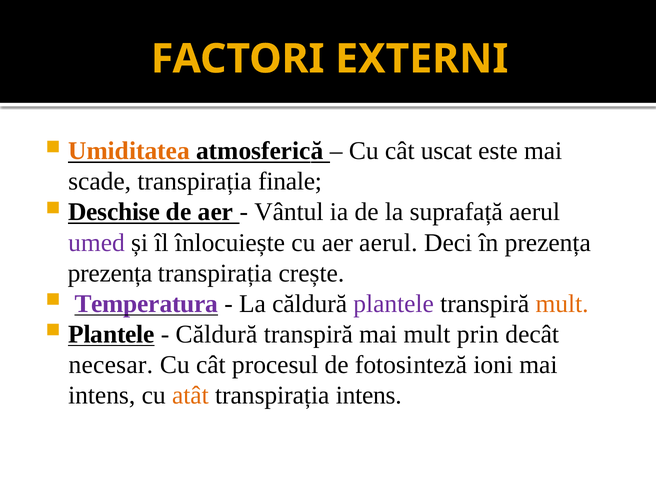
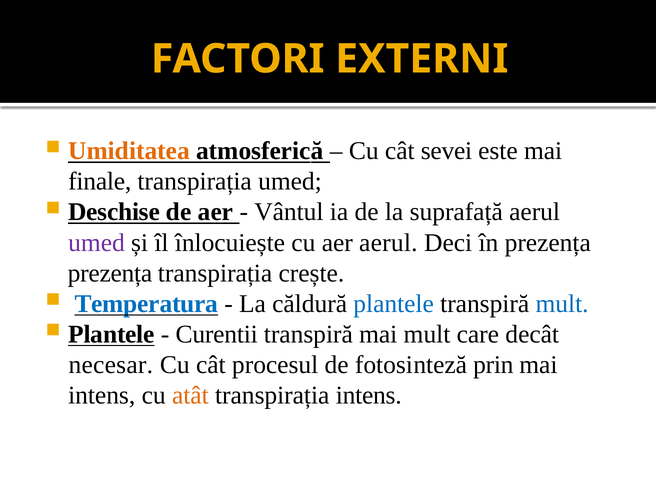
uscat: uscat -> sevei (446, 151)
scade: scade -> finale (100, 182)
transpirația finale: finale -> umed (290, 182)
Temperatura colour: purple -> blue (146, 304)
plantele colour: purple -> blue (394, 304)
mult colour: orange -> blue (562, 304)
Căldură: Căldură -> Curentii (217, 334)
prin: prin -> care (478, 334)
ioni: ioni -> prin (493, 365)
